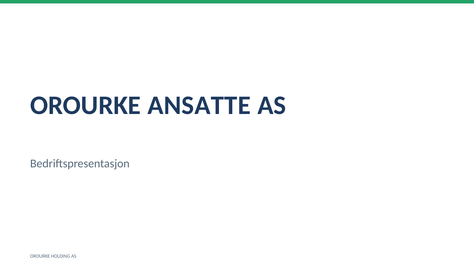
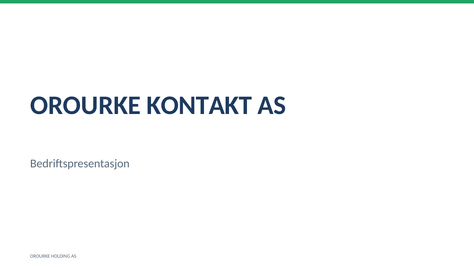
ANSATTE: ANSATTE -> KONTAKT (199, 105)
